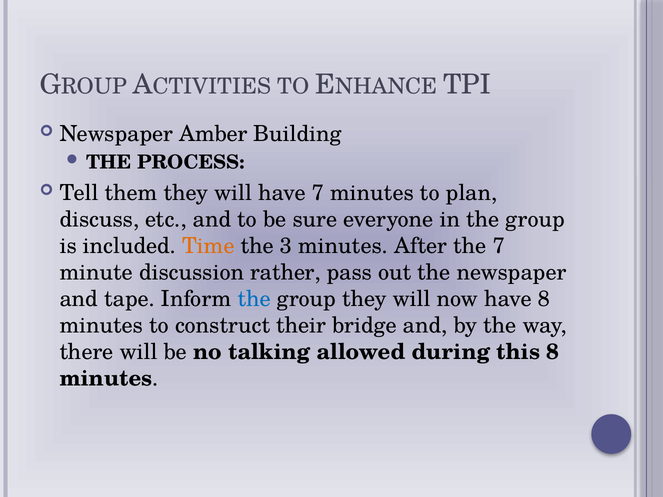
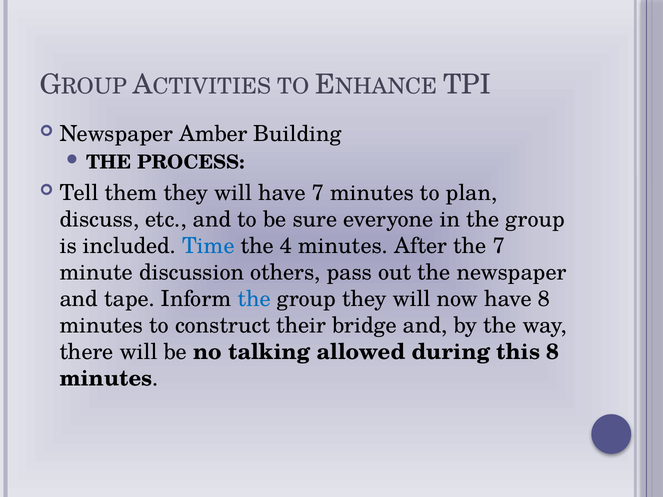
Time colour: orange -> blue (208, 246)
3: 3 -> 4 (286, 246)
rather: rather -> others (285, 273)
